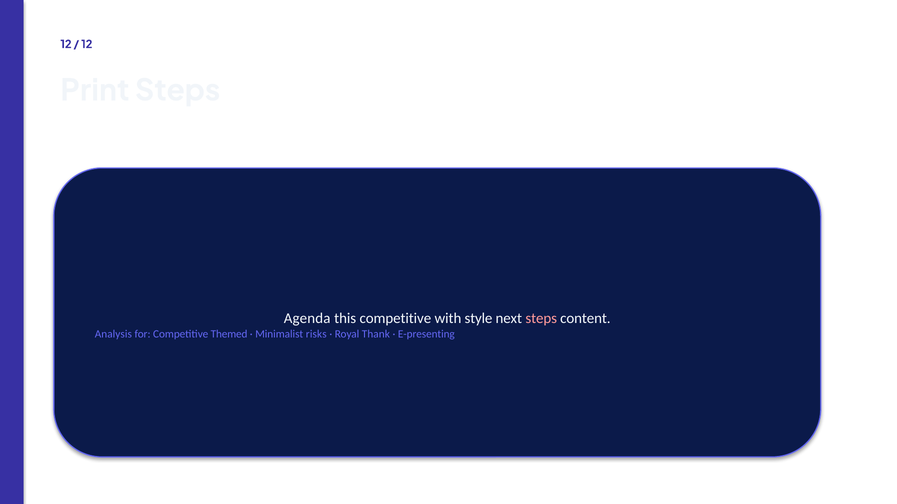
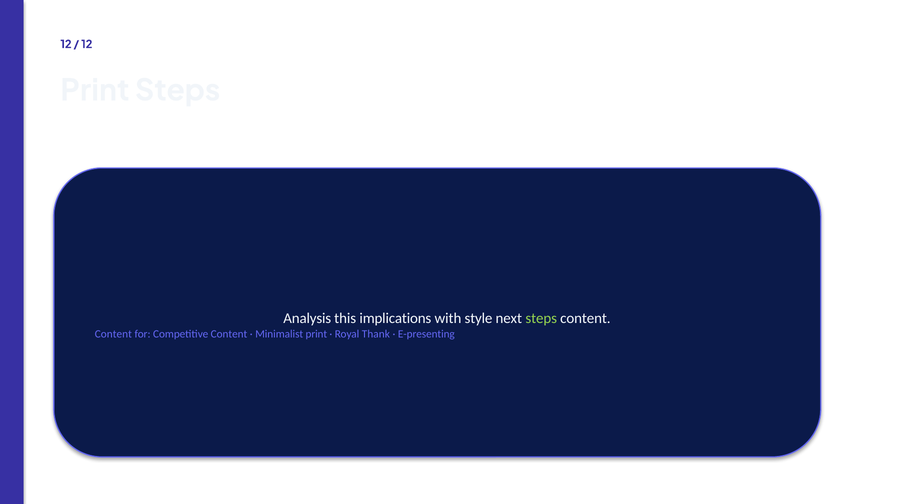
Agenda: Agenda -> Analysis (307, 319)
this competitive: competitive -> implications (395, 319)
steps colour: pink -> light green (541, 319)
Analysis: Analysis -> Content (113, 334)
Competitive Themed: Themed -> Content (229, 334)
Minimalist risks: risks -> print (316, 334)
